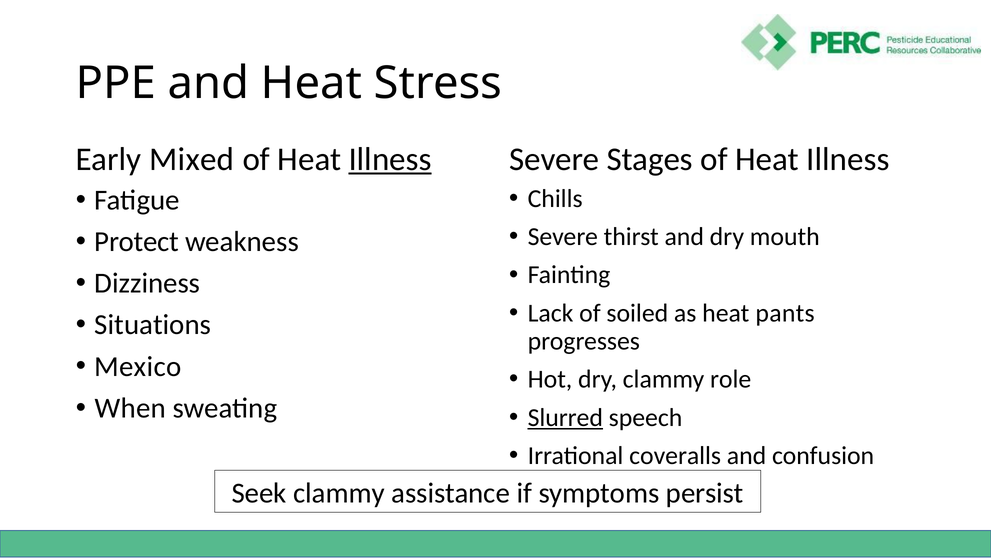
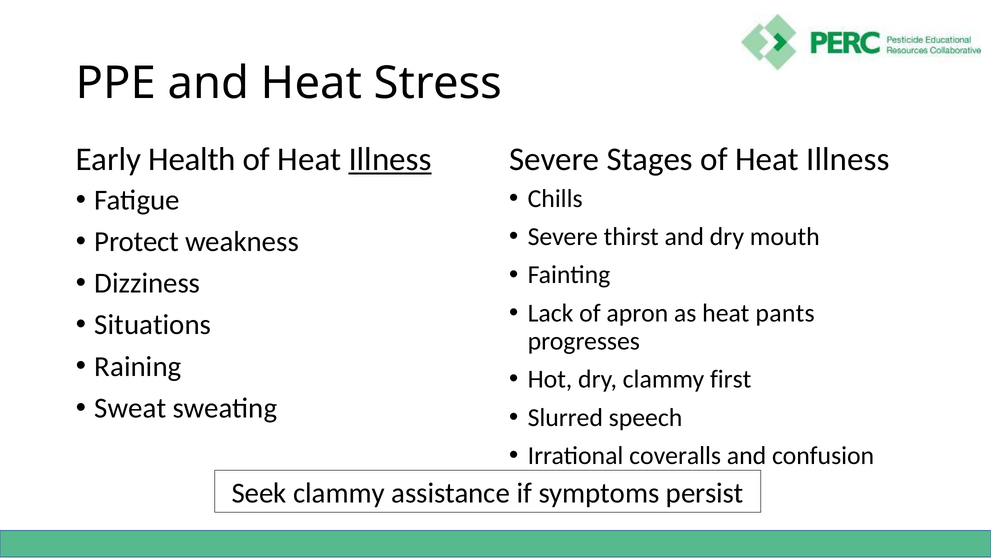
Mixed: Mixed -> Health (192, 159)
soiled: soiled -> apron (637, 313)
Mexico: Mexico -> Raining (138, 366)
role: role -> first (731, 379)
When: When -> Sweat (130, 408)
Slurred underline: present -> none (565, 417)
